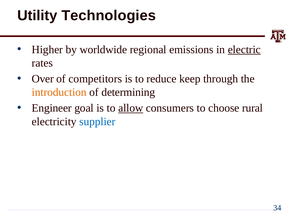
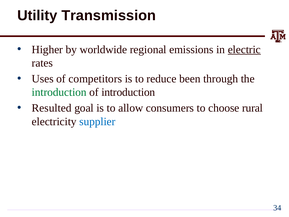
Technologies: Technologies -> Transmission (109, 16)
Over: Over -> Uses (43, 79)
keep: keep -> been (190, 79)
introduction colour: orange -> green (59, 92)
of determining: determining -> introduction (128, 92)
Engineer: Engineer -> Resulted (52, 108)
allow underline: present -> none (131, 108)
